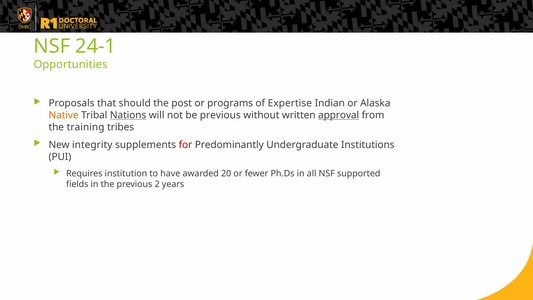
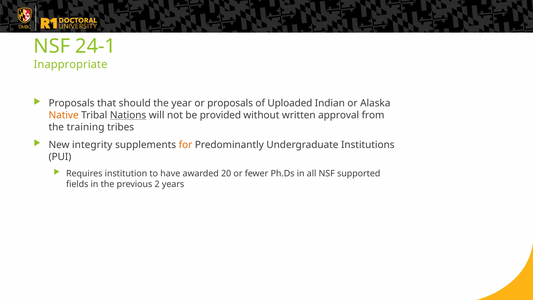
Opportunities: Opportunities -> Inappropriate (71, 64)
post: post -> year (182, 103)
or programs: programs -> proposals (230, 103)
Expertise: Expertise -> Uploaded (290, 103)
be previous: previous -> provided (220, 115)
approval underline: present -> none (339, 115)
for colour: red -> orange (185, 145)
